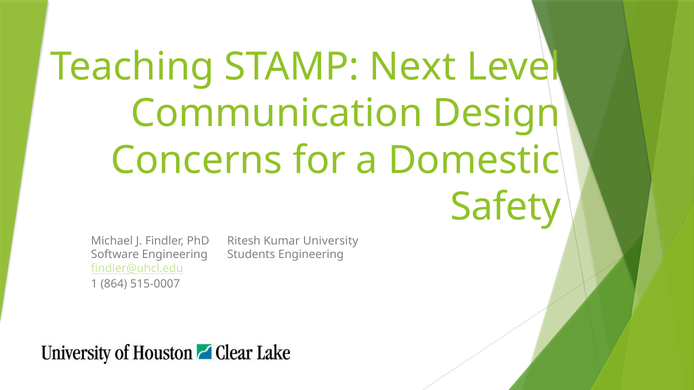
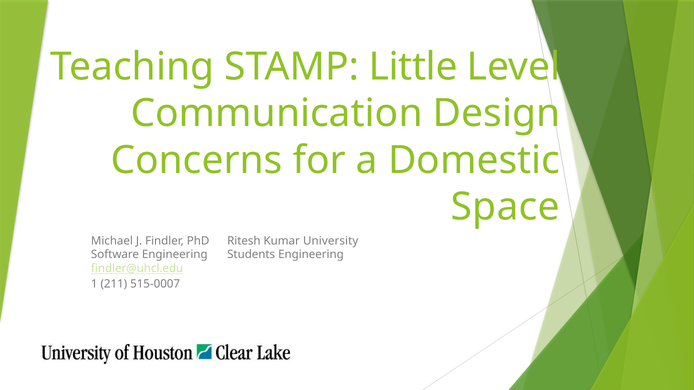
Next: Next -> Little (413, 67)
Safety: Safety -> Space (505, 207)
864: 864 -> 211 (114, 284)
